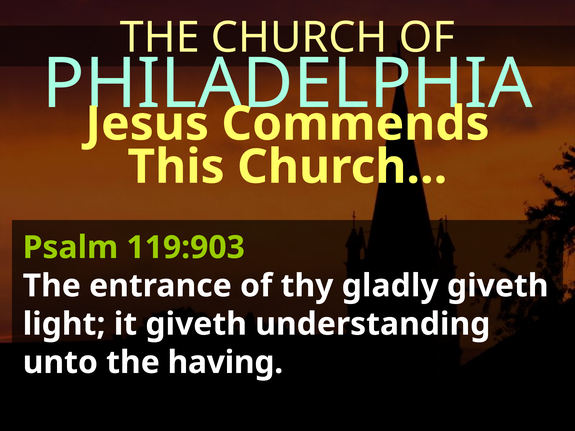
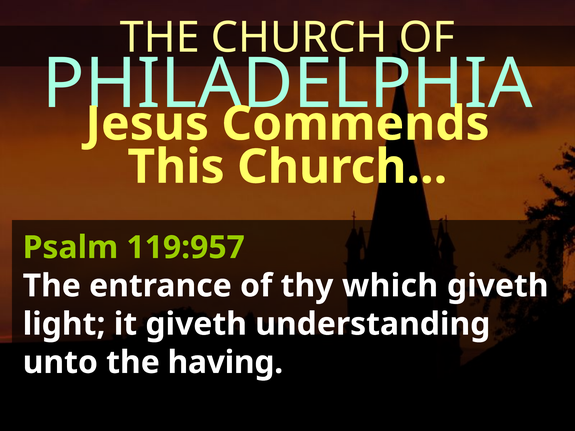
119:903: 119:903 -> 119:957 (186, 248)
gladly: gladly -> which (390, 286)
